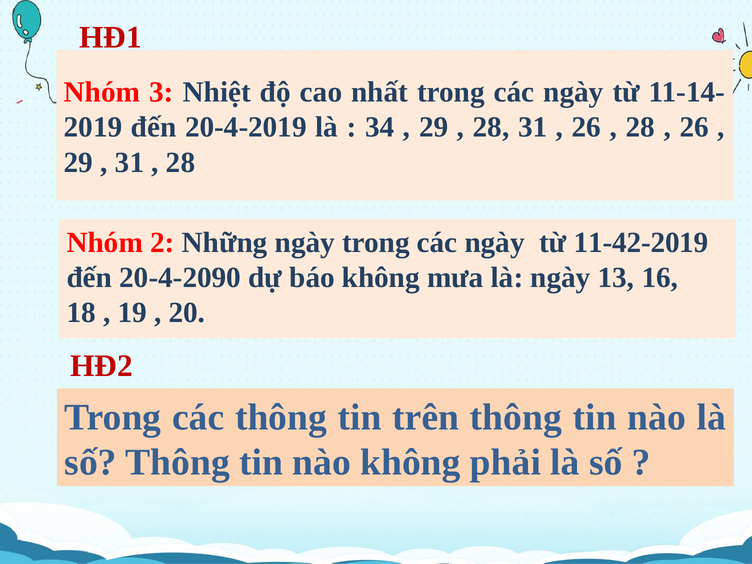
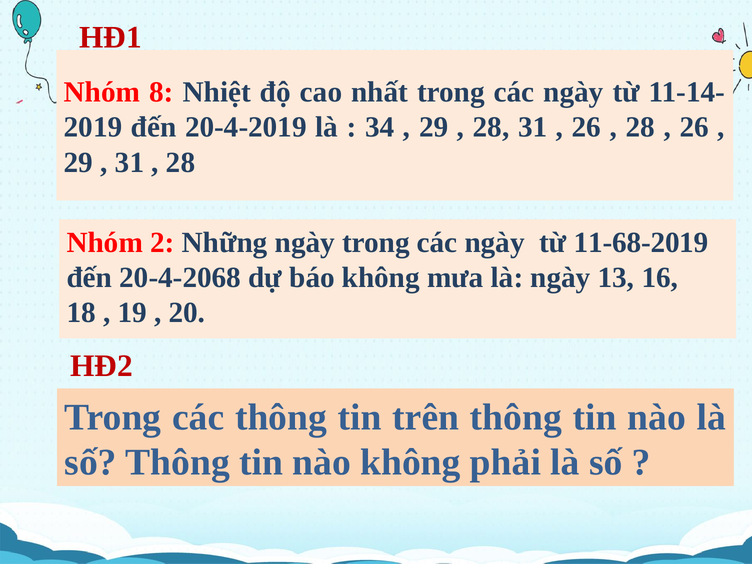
3: 3 -> 8 (161, 92)
11-42-2019: 11-42-2019 -> 11-68-2019 (641, 243)
20-4-2090: 20-4-2090 -> 20-4-2068 (180, 278)
